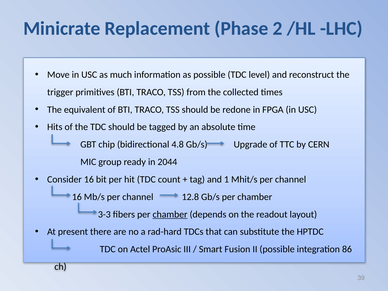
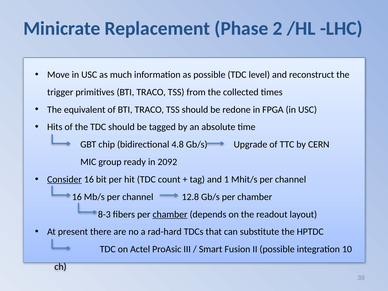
2044: 2044 -> 2092 (167, 162)
Consider underline: none -> present (64, 179)
3-3: 3-3 -> 8-3 (104, 214)
86: 86 -> 10 (347, 249)
